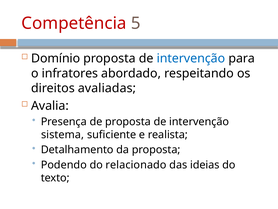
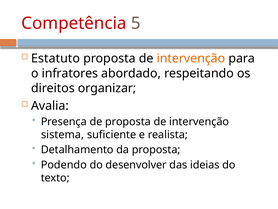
Domínio: Domínio -> Estatuto (56, 58)
intervenção colour: blue -> orange (191, 58)
avaliadas: avaliadas -> organizar (107, 88)
relacionado: relacionado -> desenvolver (136, 165)
